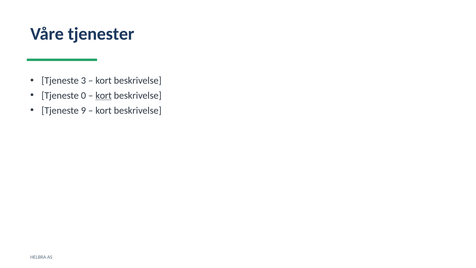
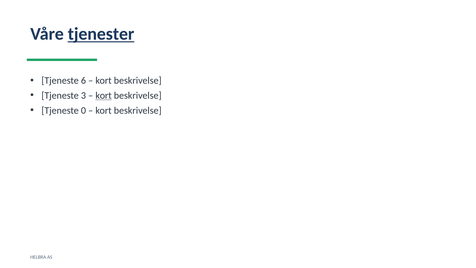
tjenester underline: none -> present (101, 34)
3: 3 -> 6 (83, 81)
0: 0 -> 3 (83, 96)
9: 9 -> 0 (83, 110)
